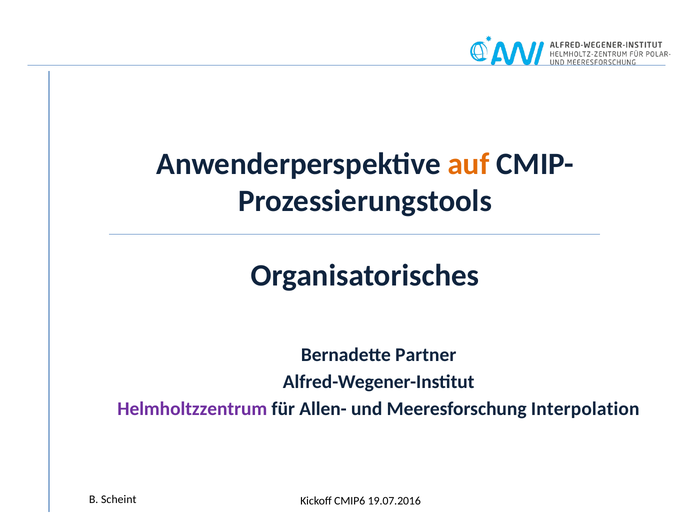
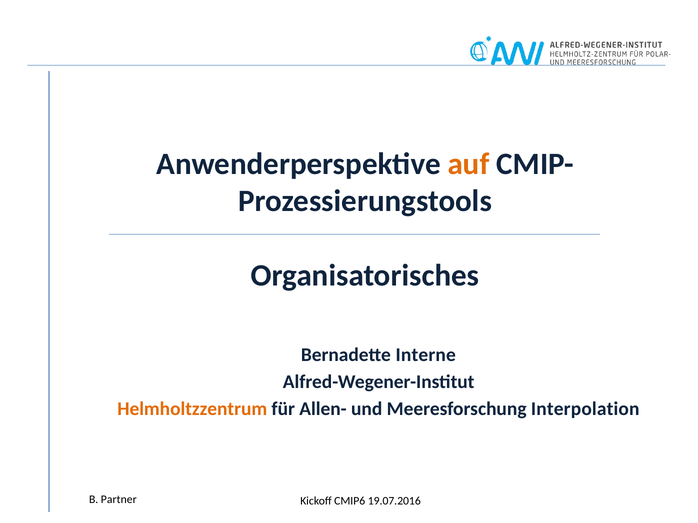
Partner: Partner -> Interne (426, 355)
Helmholtzzentrum colour: purple -> orange (192, 409)
Scheint: Scheint -> Partner (119, 500)
